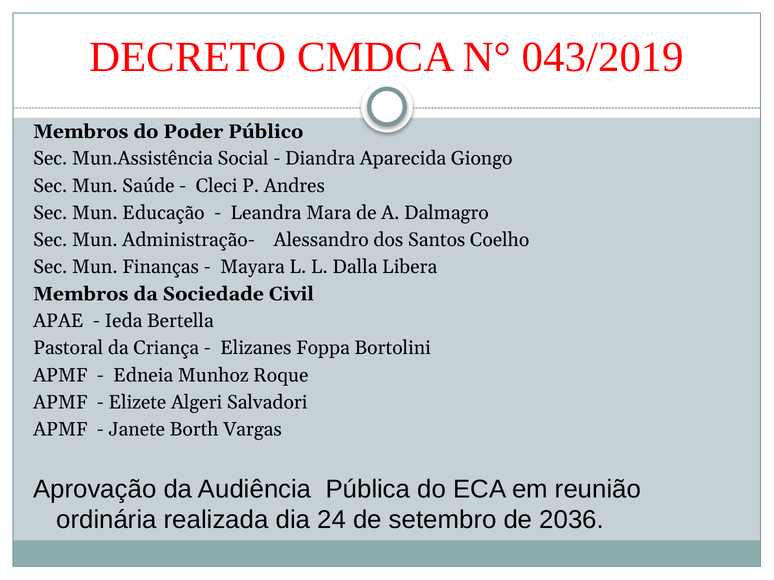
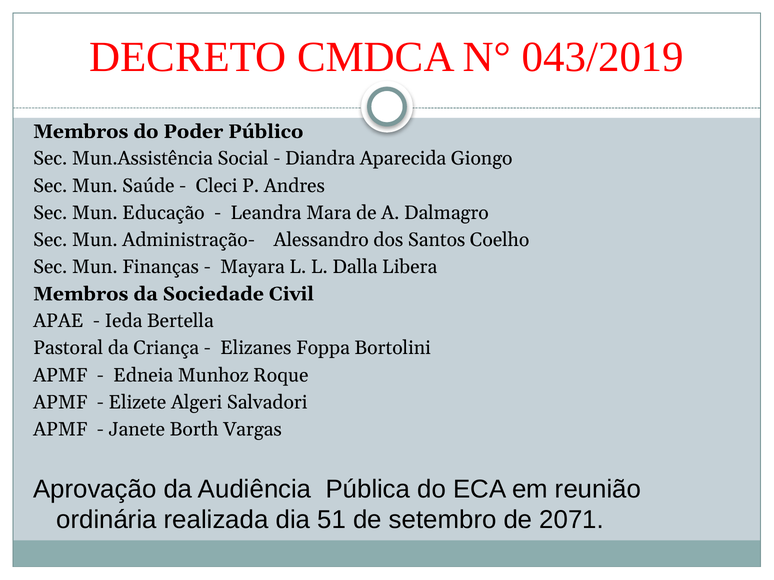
24: 24 -> 51 (332, 520)
2036: 2036 -> 2071 (572, 520)
